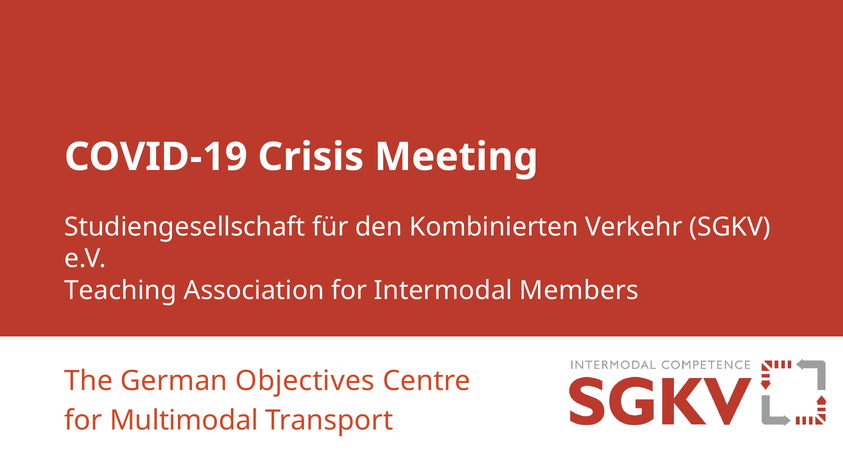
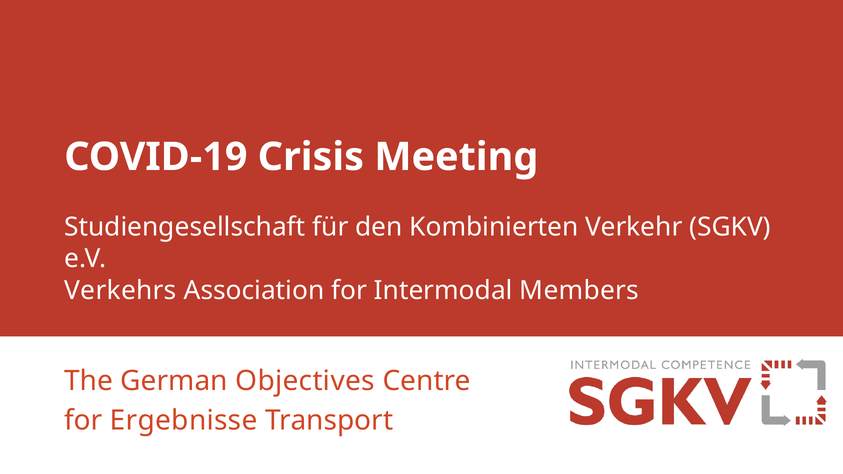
Teaching: Teaching -> Verkehrs (120, 290)
Multimodal: Multimodal -> Ergebnisse (184, 421)
